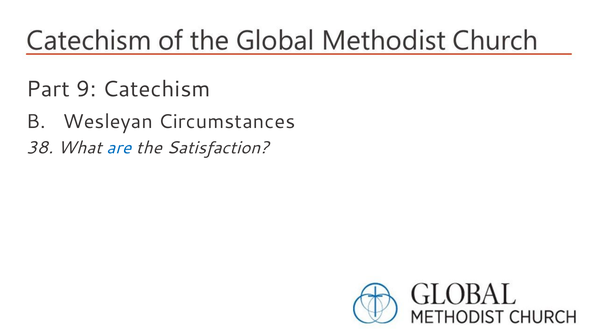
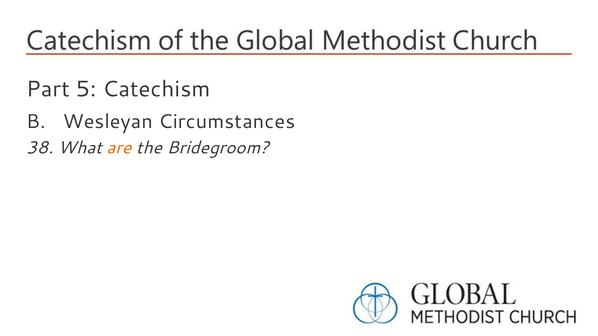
9: 9 -> 5 (86, 89)
are colour: blue -> orange (119, 148)
Satisfaction: Satisfaction -> Bridegroom (218, 148)
